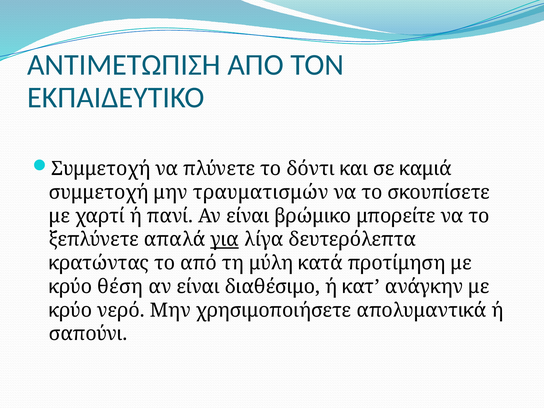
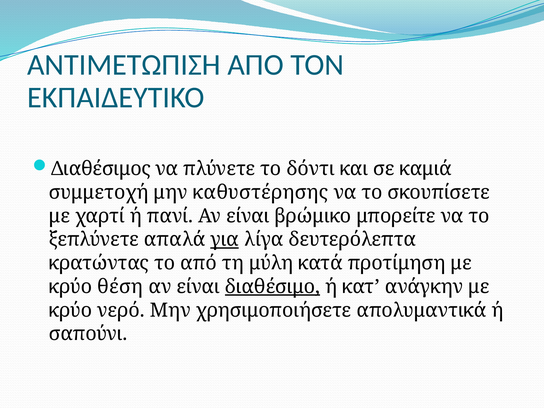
Συμμετοχή: Συμμετοχή -> Διαθέσιμος (101, 169)
τραυματισμών: τραυματισμών -> καθυστέρησης (261, 192)
διαθέσιμο underline: none -> present (272, 287)
